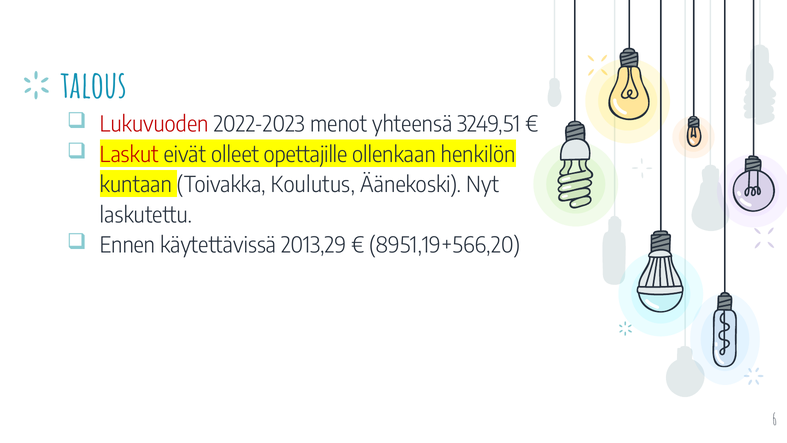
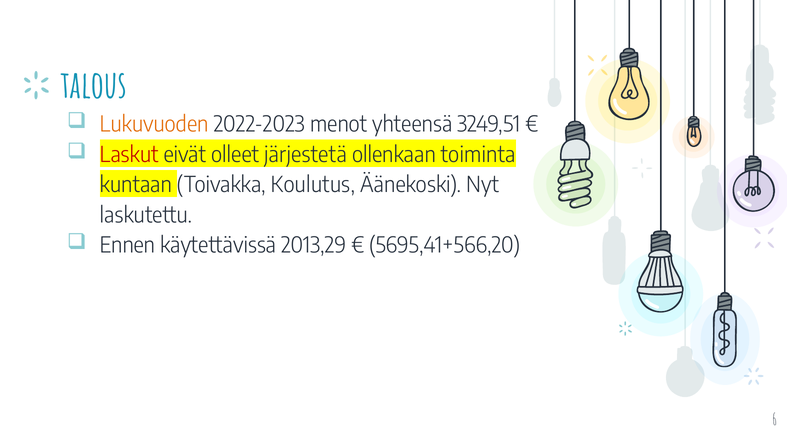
Lukuvuoden colour: red -> orange (154, 125)
opettajille: opettajille -> järjestetä (305, 155)
henkilön: henkilön -> toiminta (478, 155)
8951,19+566,20: 8951,19+566,20 -> 5695,41+566,20 (445, 245)
